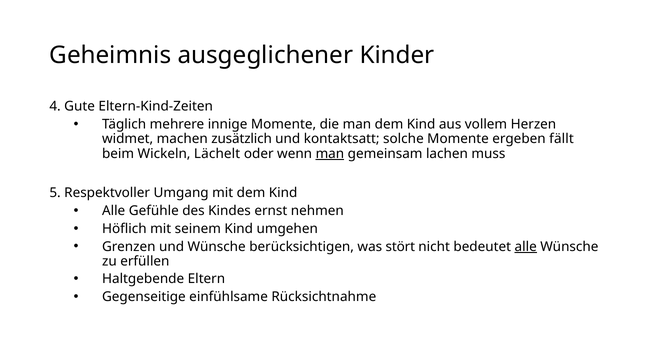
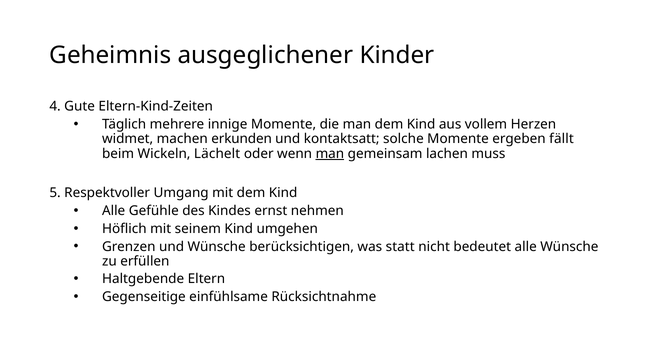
zusätzlich: zusätzlich -> erkunden (242, 139)
stört: stört -> statt (400, 247)
alle underline: present -> none (526, 247)
